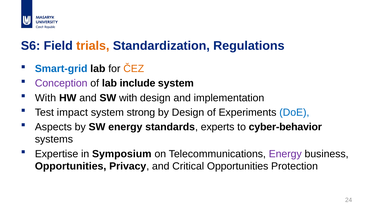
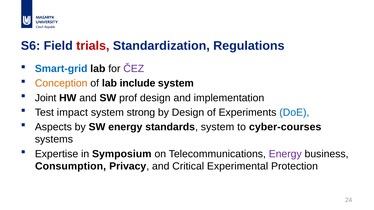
trials colour: orange -> red (93, 46)
ČEZ colour: orange -> purple (134, 69)
Conception colour: purple -> orange (61, 83)
With: With -> Joint (46, 98)
SW with: with -> prof (128, 98)
standards experts: experts -> system (218, 127)
cyber-behavior: cyber-behavior -> cyber-courses (285, 127)
Opportunities: Opportunities -> Consumption (71, 167)
Critical Opportunities: Opportunities -> Experimental (238, 167)
